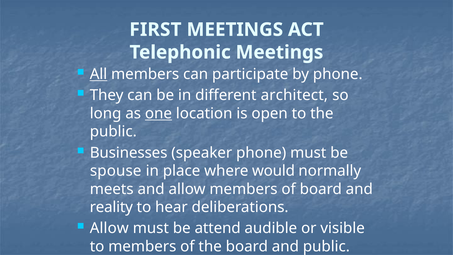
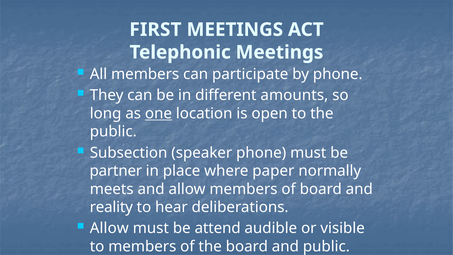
All underline: present -> none (98, 74)
architect: architect -> amounts (294, 95)
Businesses: Businesses -> Subsection (129, 153)
spouse: spouse -> partner (116, 171)
would: would -> paper (273, 171)
